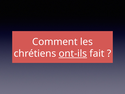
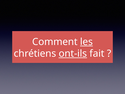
les underline: none -> present (86, 42)
